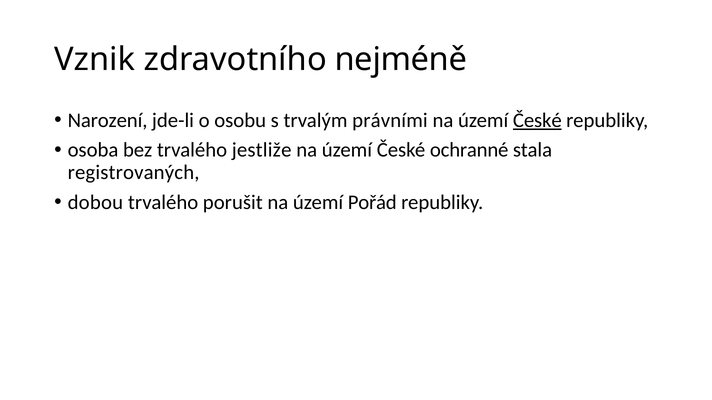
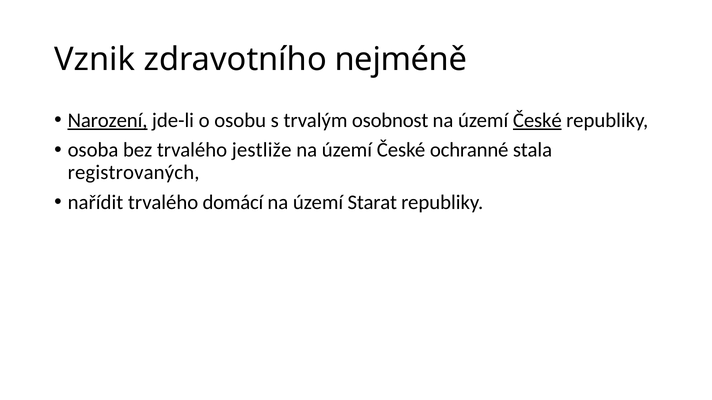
Narození underline: none -> present (108, 120)
právními: právními -> osobnost (390, 120)
dobou: dobou -> nařídit (95, 203)
porušit: porušit -> domácí (233, 203)
Pořád: Pořád -> Starat (372, 203)
